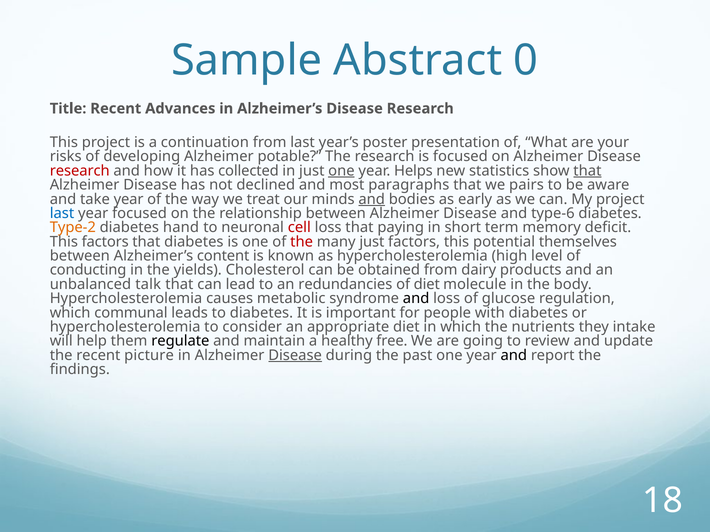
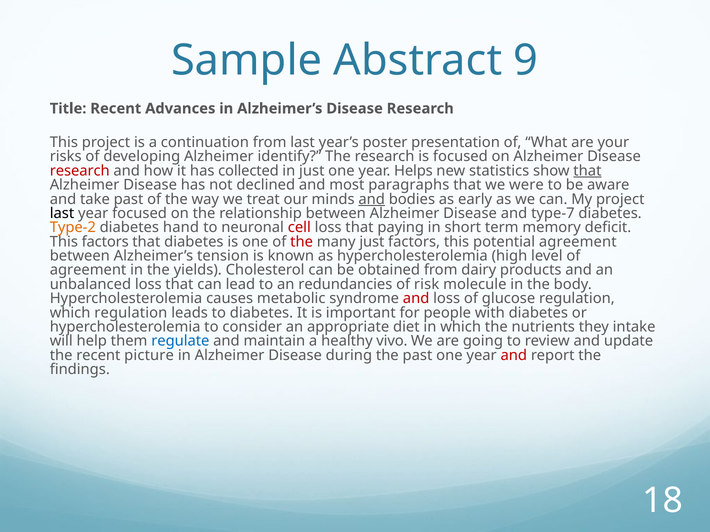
0: 0 -> 9 (526, 61)
potable: potable -> identify (289, 157)
one underline: present -> none (341, 171)
pairs: pairs -> were (526, 185)
take year: year -> past (129, 199)
last colour: blue -> black (62, 214)
type-6: type-6 -> type-7 (553, 214)
potential themselves: themselves -> agreement (578, 242)
content: content -> tension (223, 256)
conducting: conducting -> agreement (88, 270)
unbalanced talk: talk -> loss (148, 285)
of diet: diet -> risk (427, 285)
and colour: black -> red (416, 299)
which communal: communal -> regulation (131, 313)
regulate colour: black -> blue (180, 341)
free: free -> vivo (392, 341)
Disease underline: present -> none (295, 356)
and colour: black -> red (514, 356)
